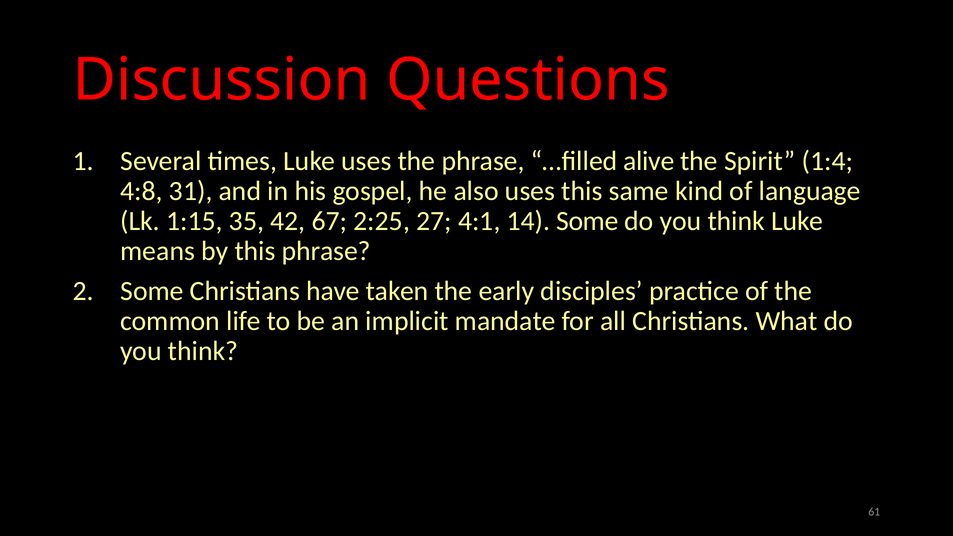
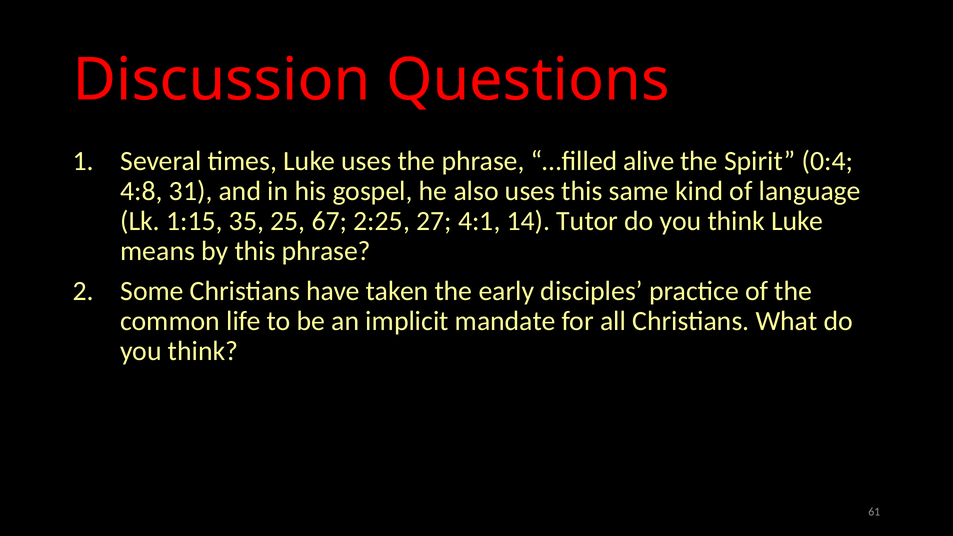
1:4: 1:4 -> 0:4 (828, 161)
42: 42 -> 25 (288, 221)
14 Some: Some -> Tutor (587, 221)
